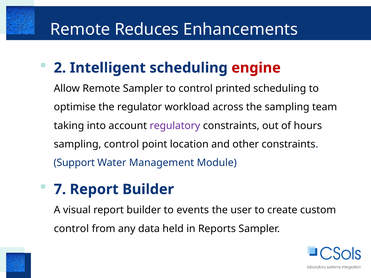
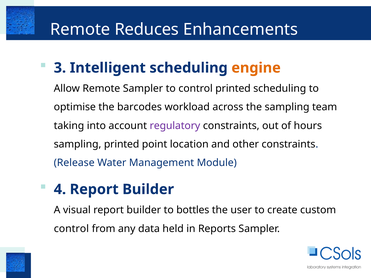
2: 2 -> 3 (60, 68)
engine colour: red -> orange (256, 68)
regulator: regulator -> barcodes (139, 107)
sampling control: control -> printed (122, 144)
Support: Support -> Release (74, 163)
7: 7 -> 4 (60, 190)
events: events -> bottles (193, 210)
